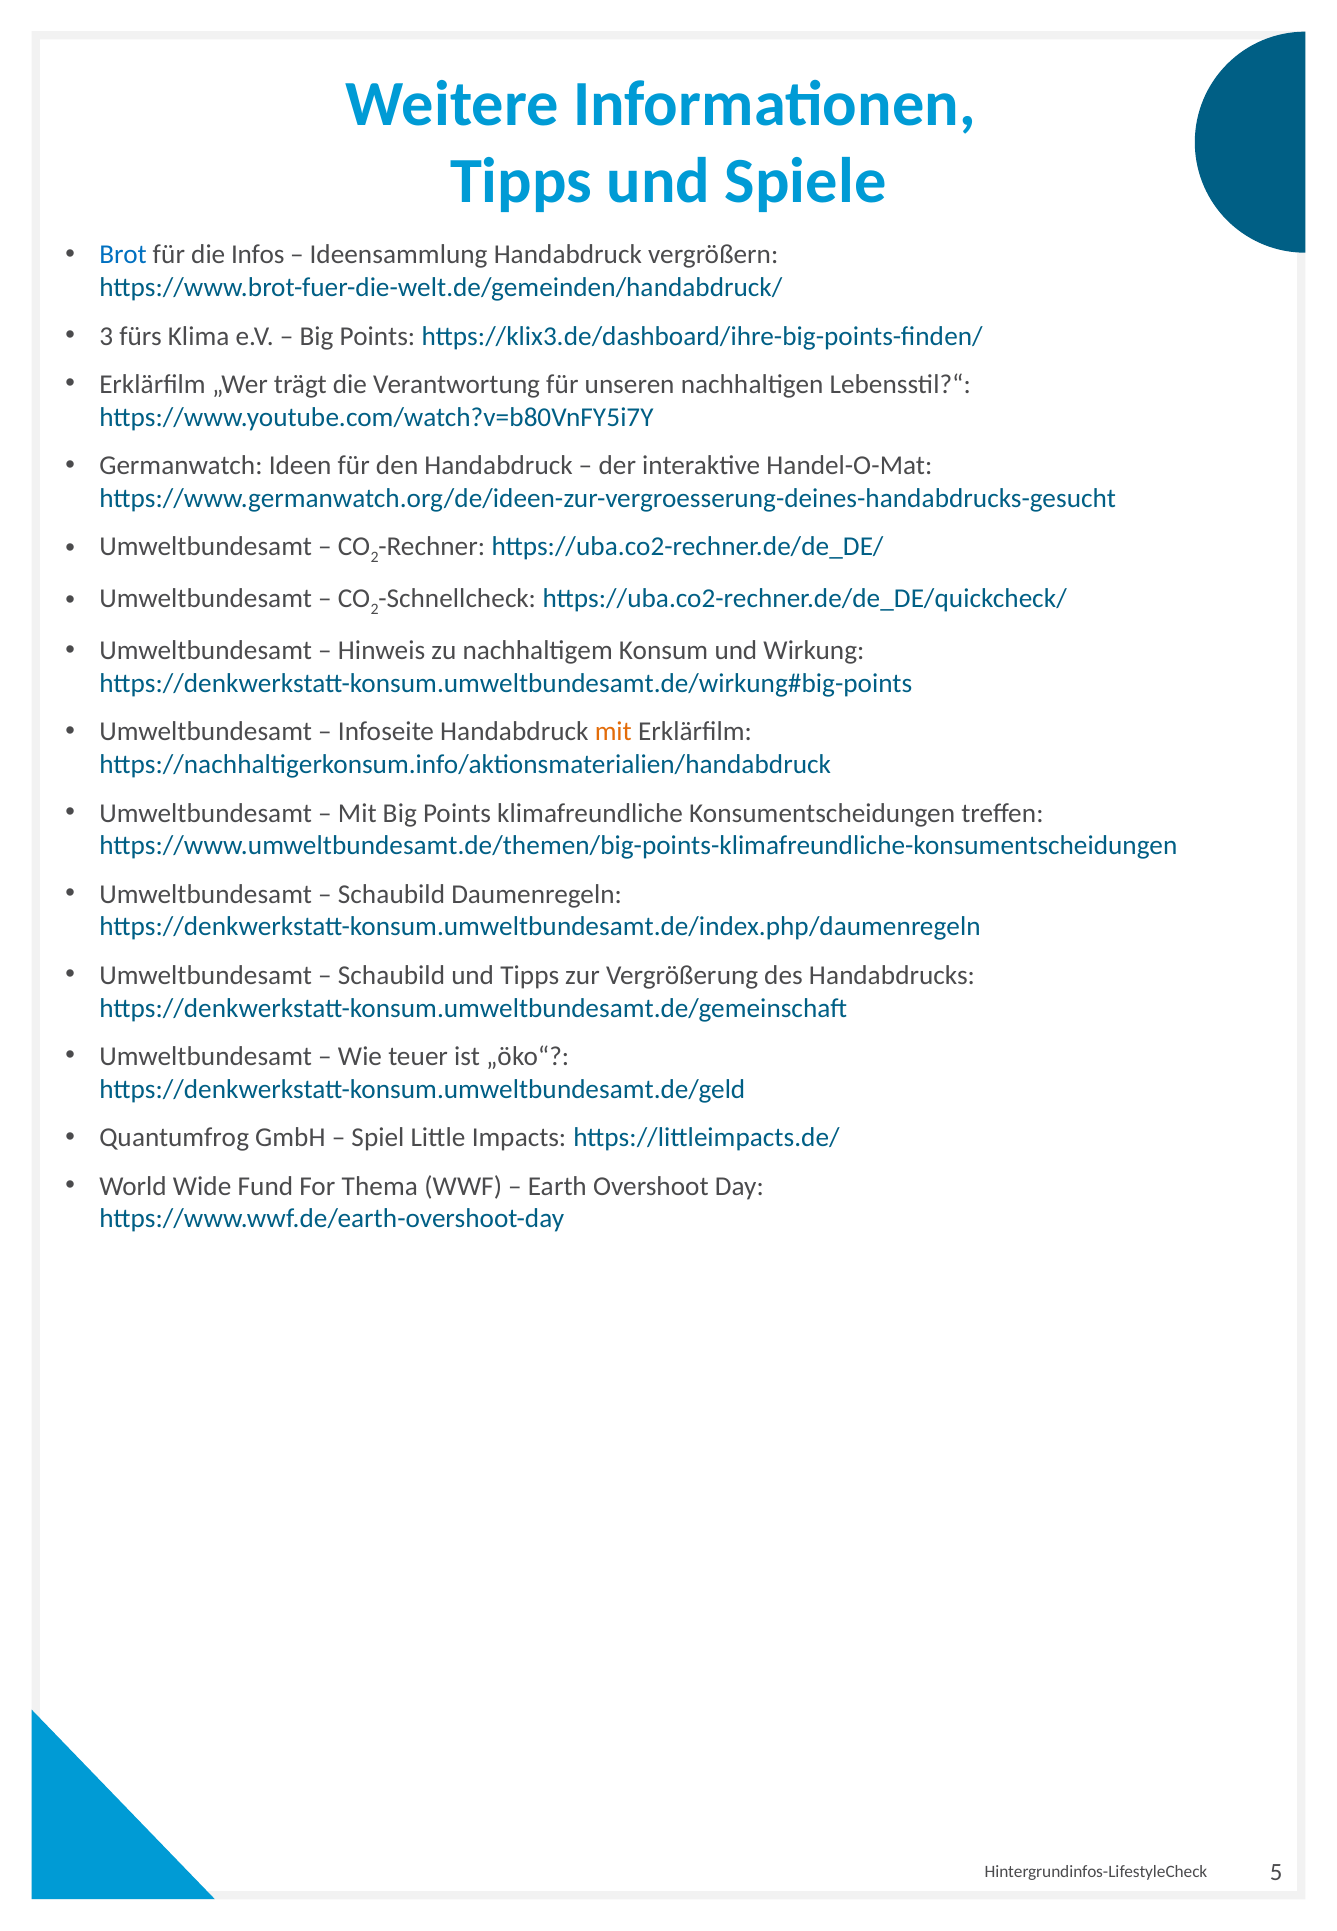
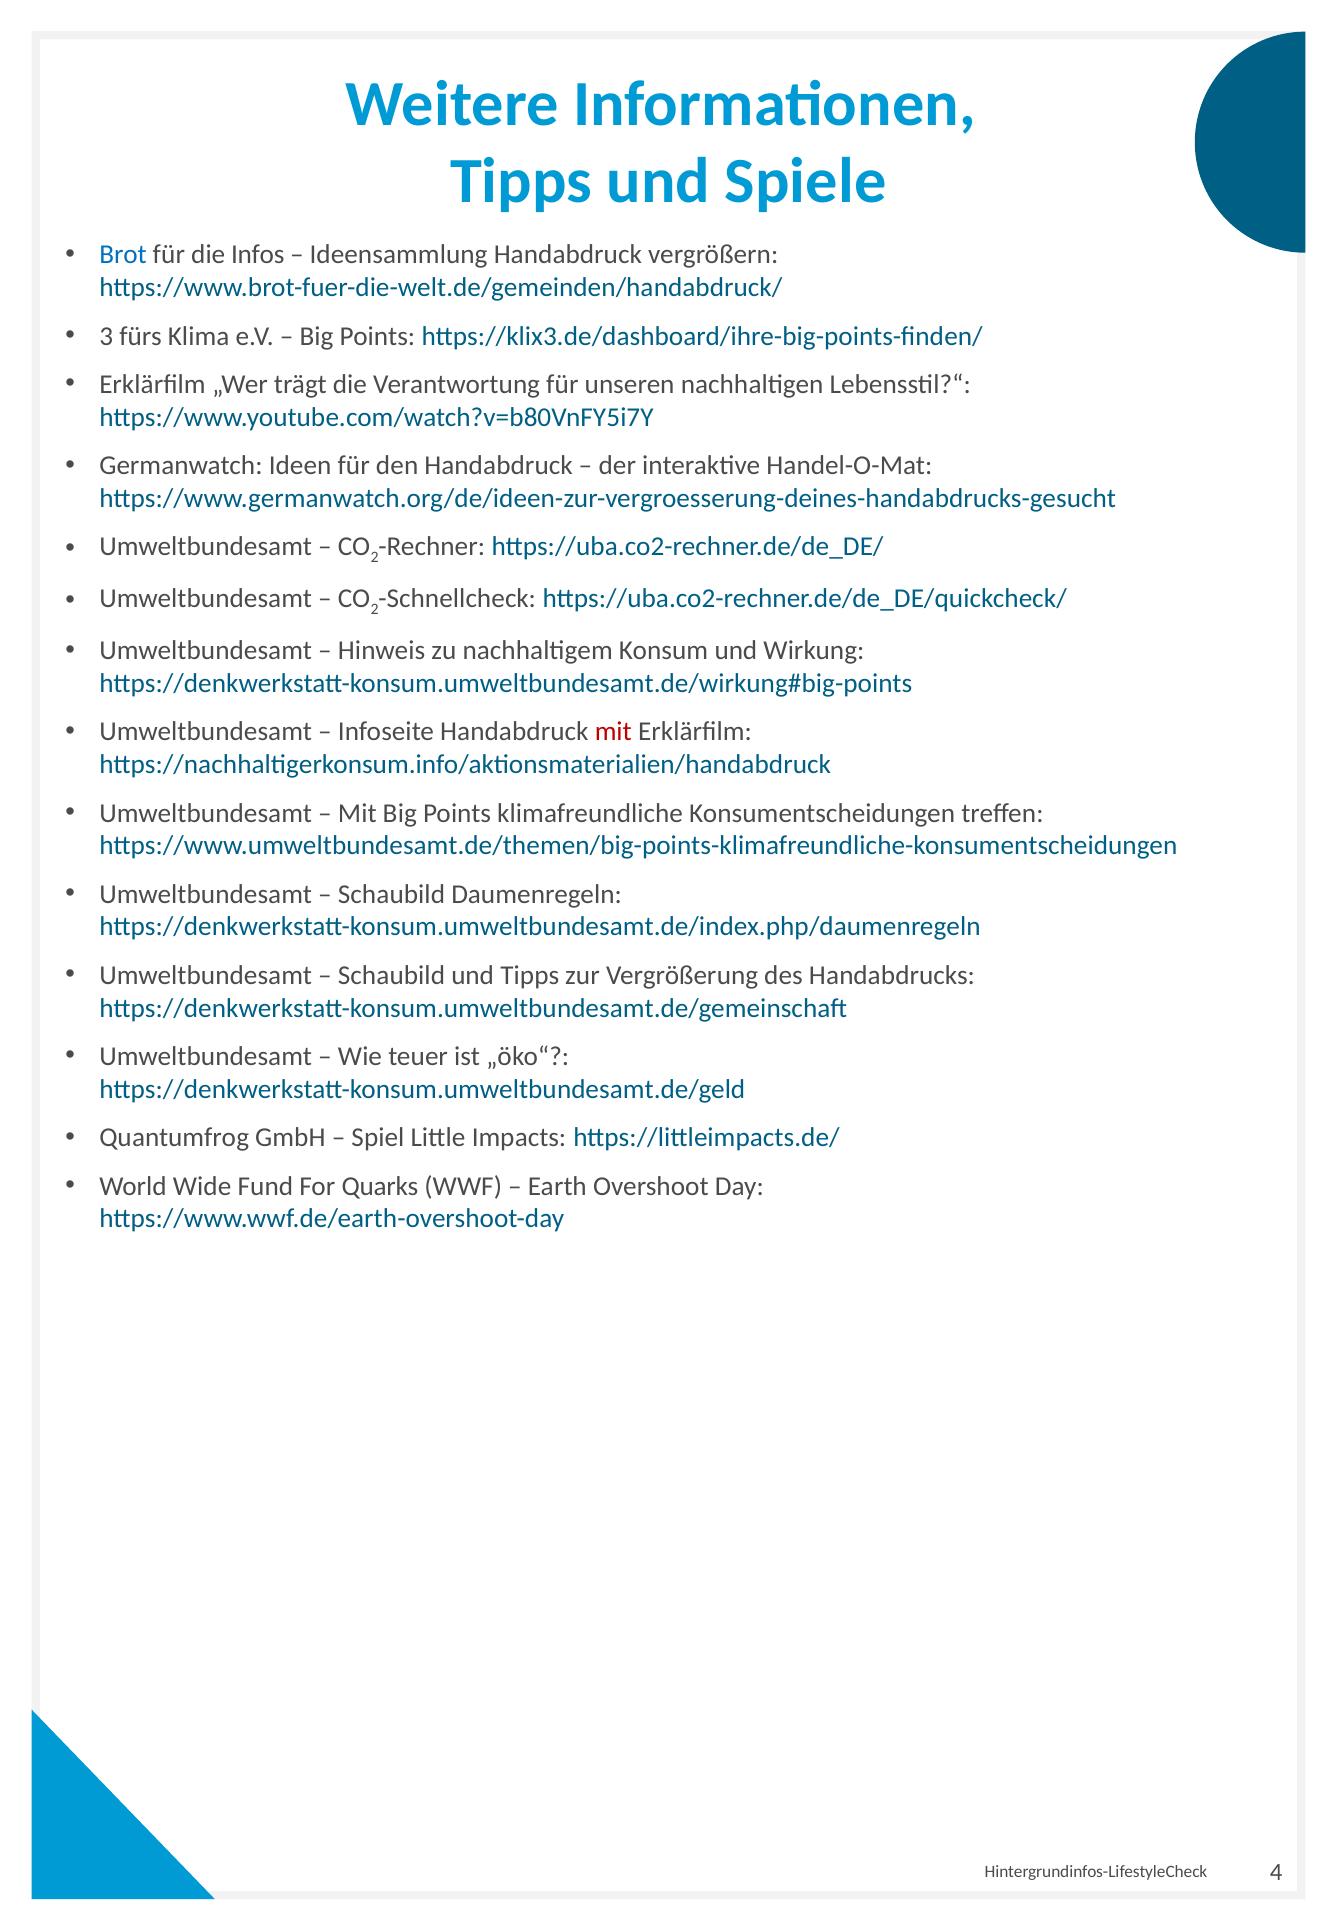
mit colour: orange -> red (613, 732)
Thema: Thema -> Quarks (380, 1186)
5: 5 -> 4 (1276, 1872)
